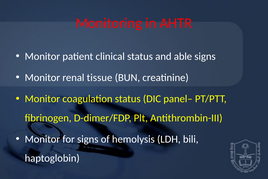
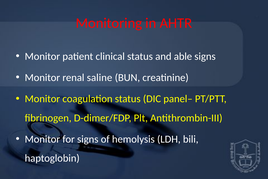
tissue: tissue -> saline (100, 78)
